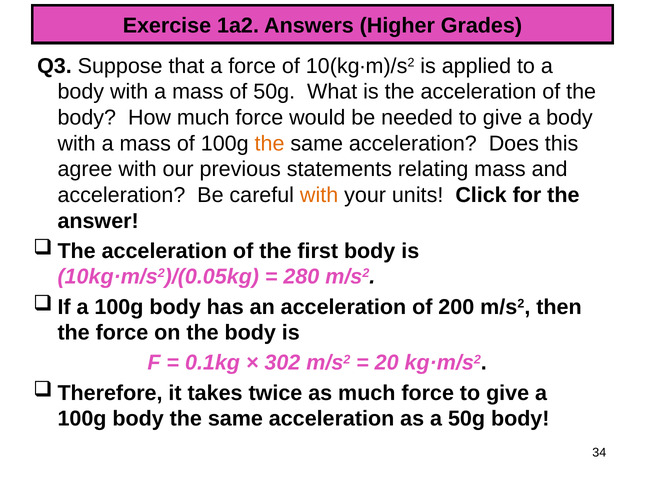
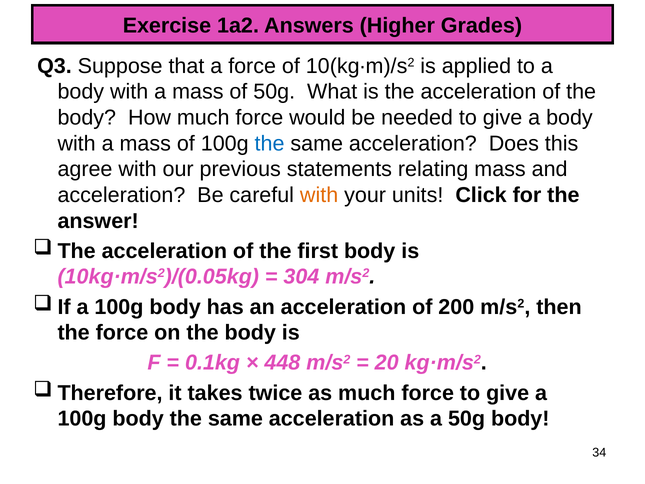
the colour: orange -> blue (270, 143)
280: 280 -> 304 (301, 277)
302: 302 -> 448 (282, 363)
